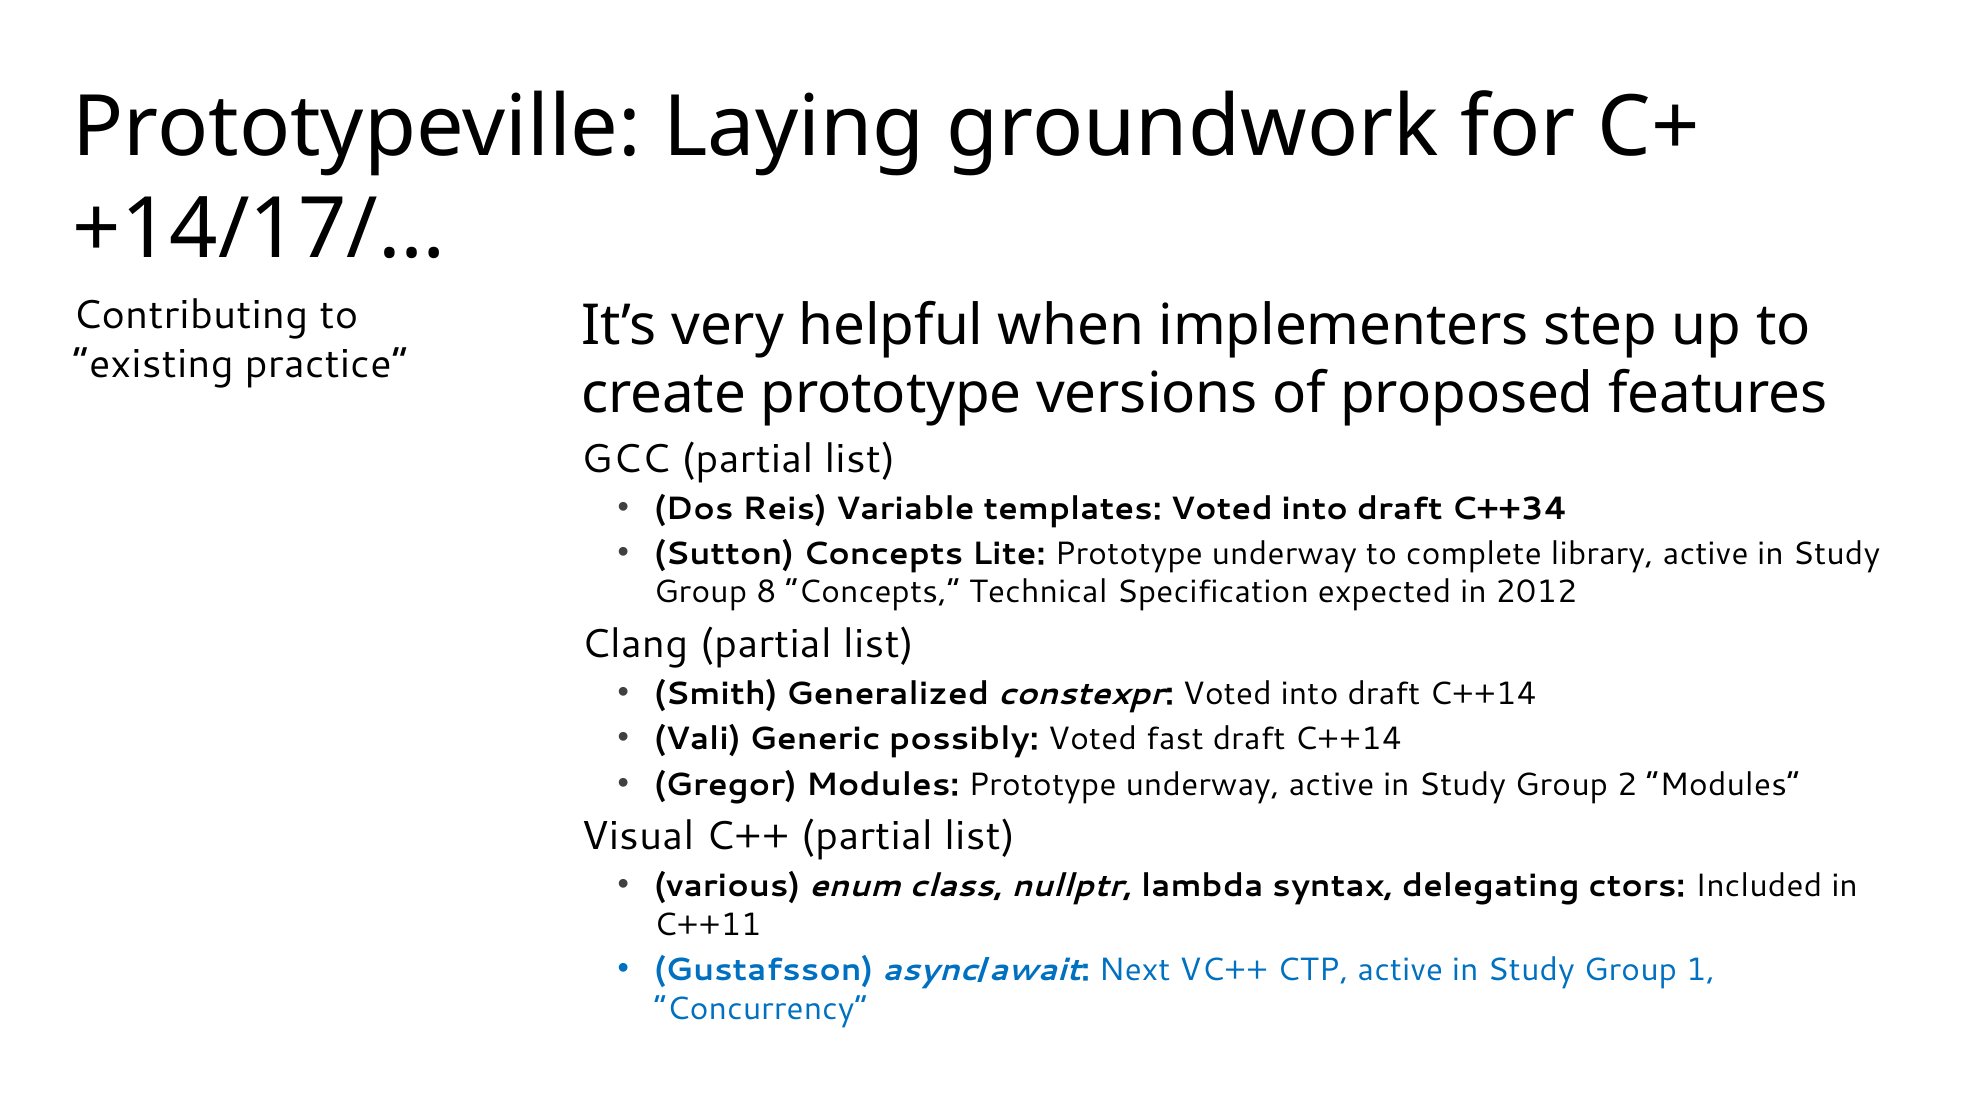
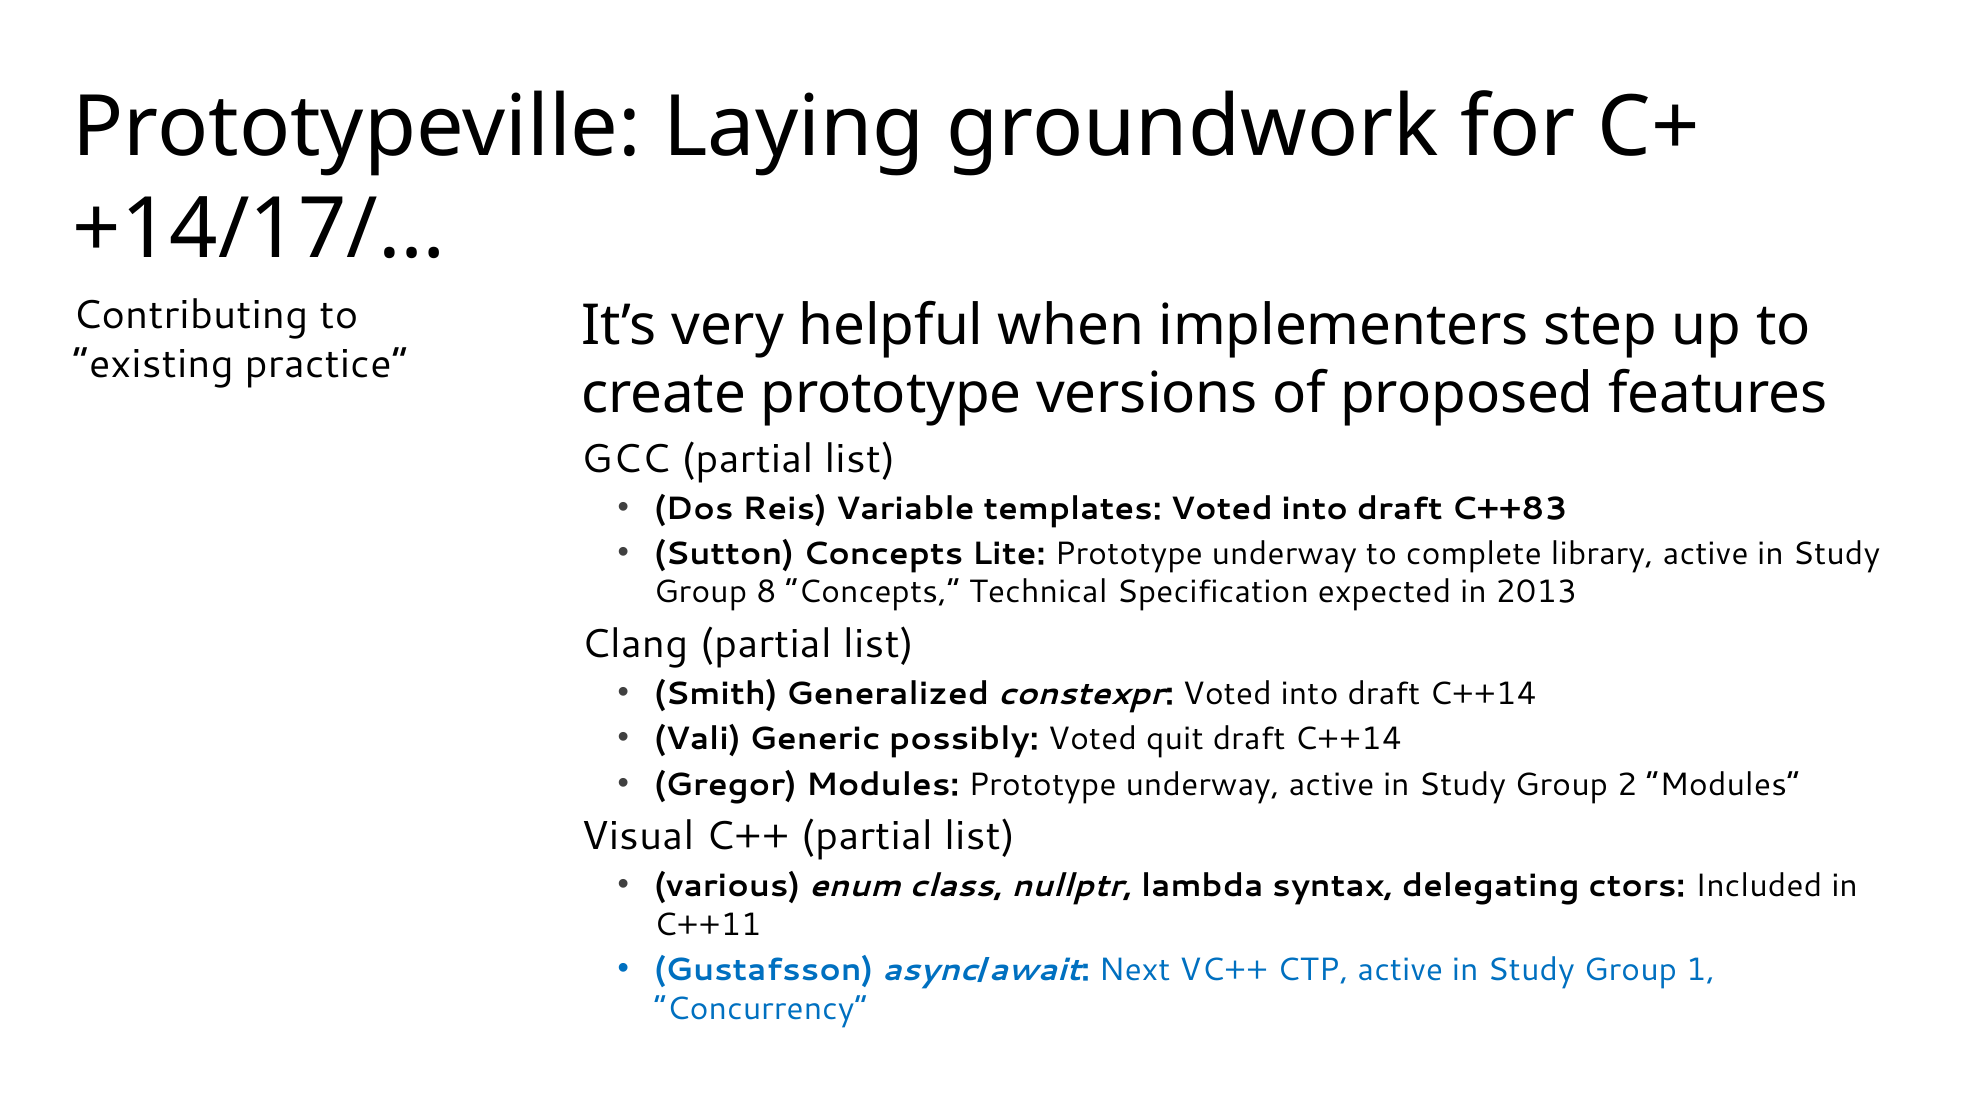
C++34: C++34 -> C++83 (1509, 509)
2012: 2012 -> 2013 (1536, 593)
fast: fast -> quit (1175, 739)
